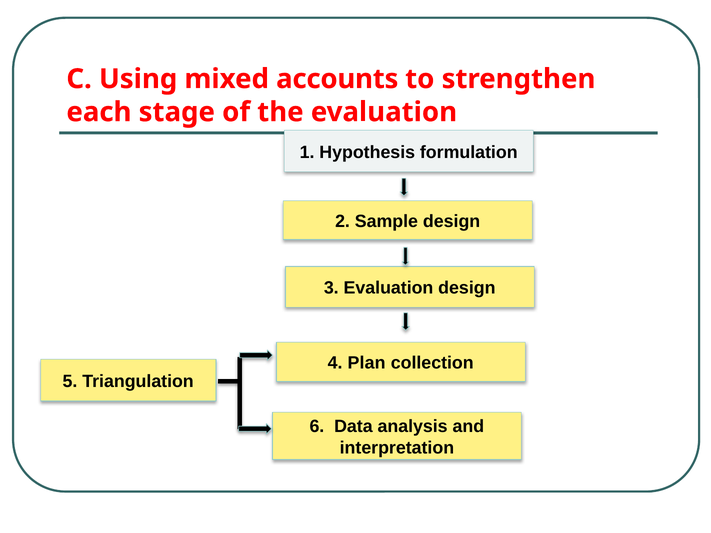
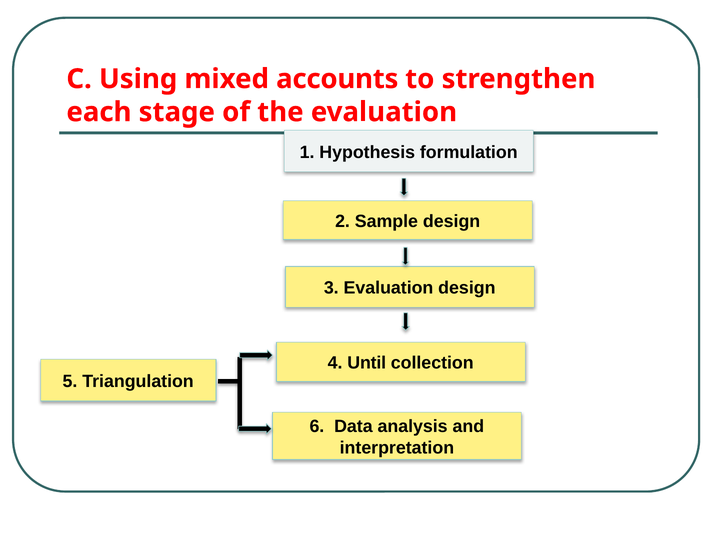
Plan: Plan -> Until (367, 363)
